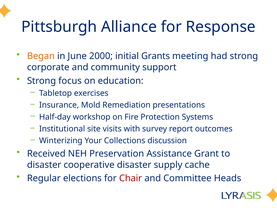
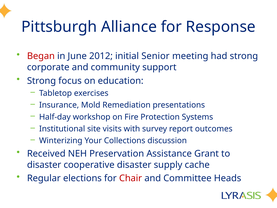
Began colour: orange -> red (41, 56)
2000: 2000 -> 2012 (101, 56)
Grants: Grants -> Senior (155, 56)
